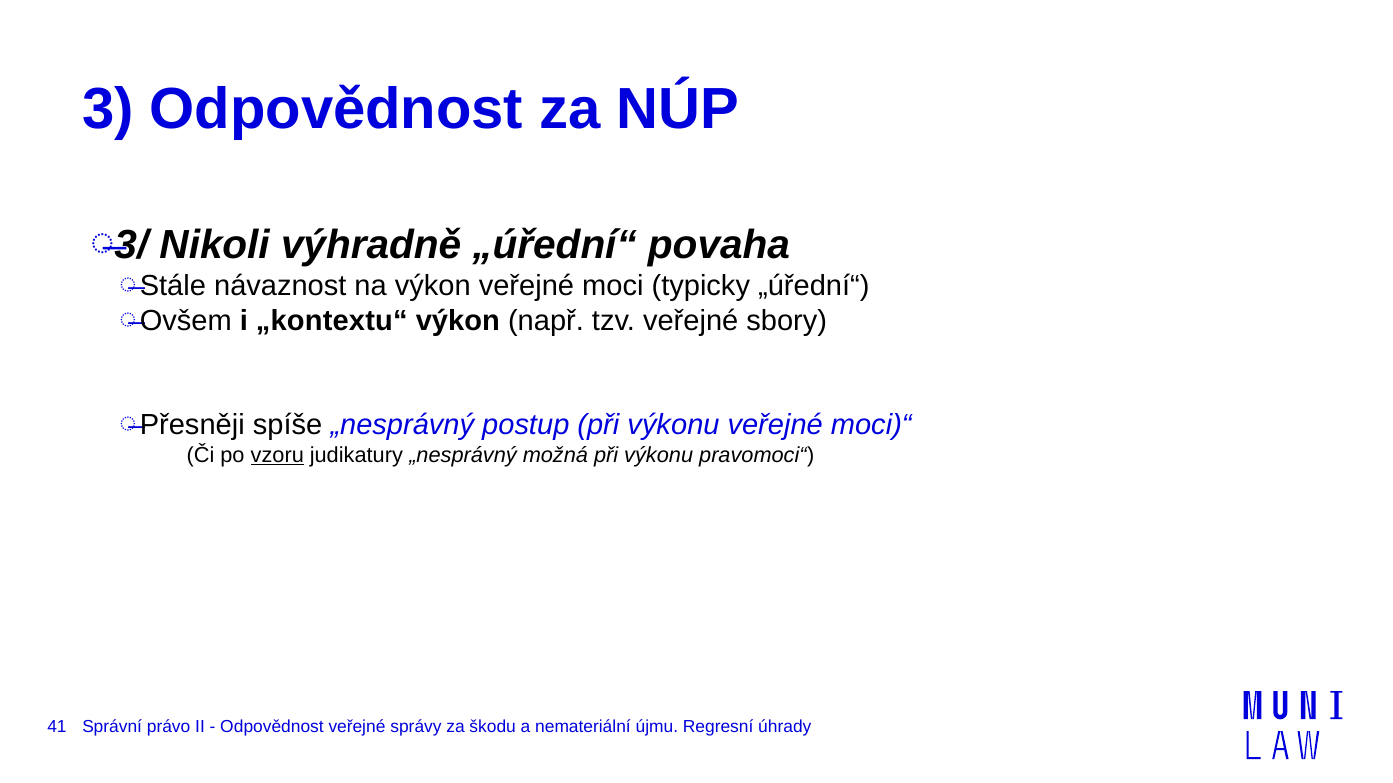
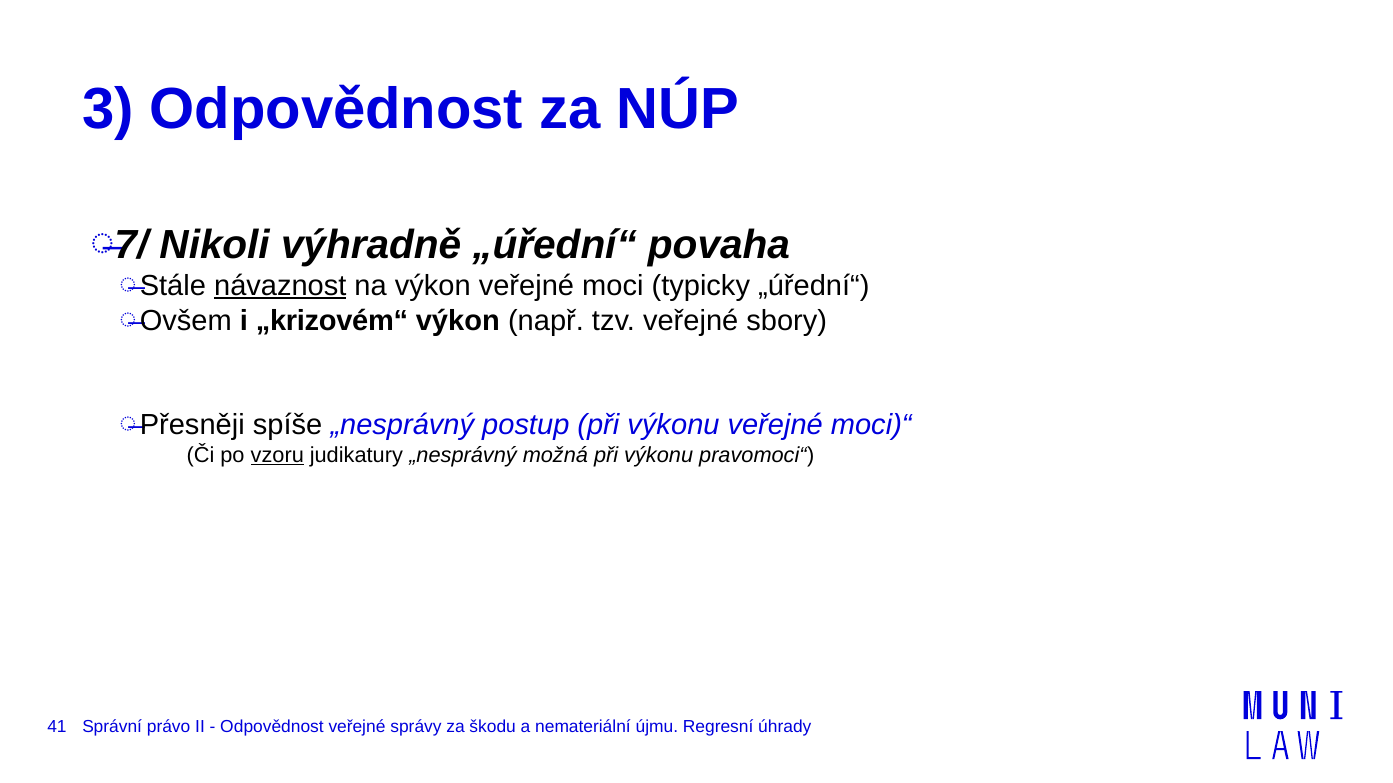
3/: 3/ -> 7/ (131, 245)
návaznost underline: none -> present (280, 286)
„kontextu“: „kontextu“ -> „krizovém“ (332, 321)
